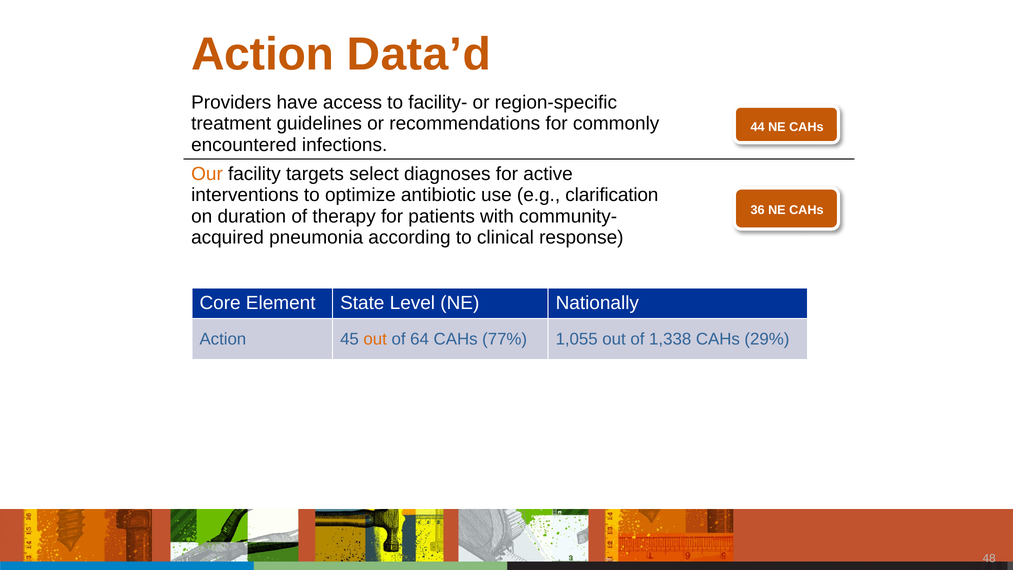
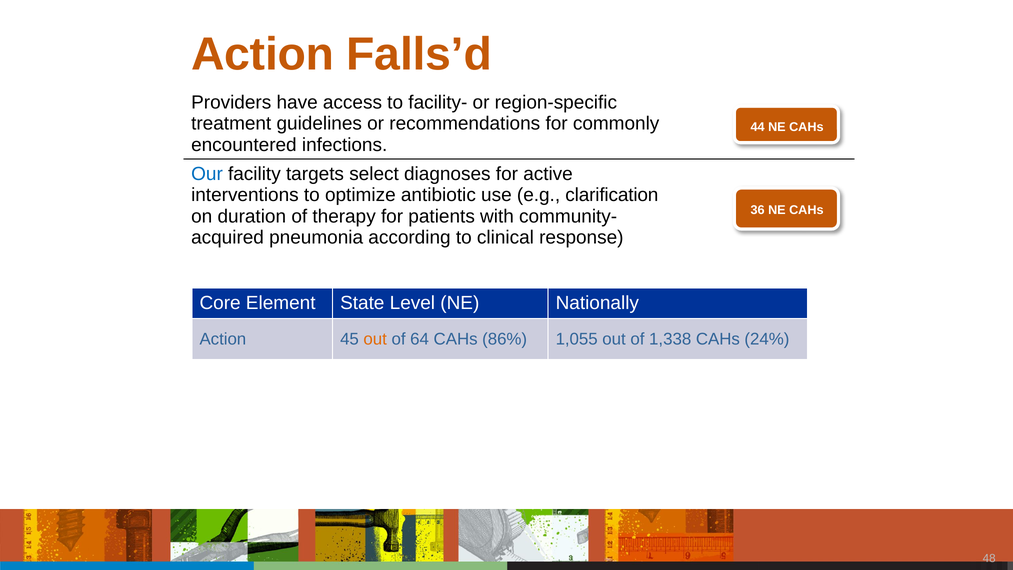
Data’d: Data’d -> Falls’d (419, 55)
Our colour: orange -> blue (207, 174)
77%: 77% -> 86% (505, 339)
29%: 29% -> 24% (767, 339)
